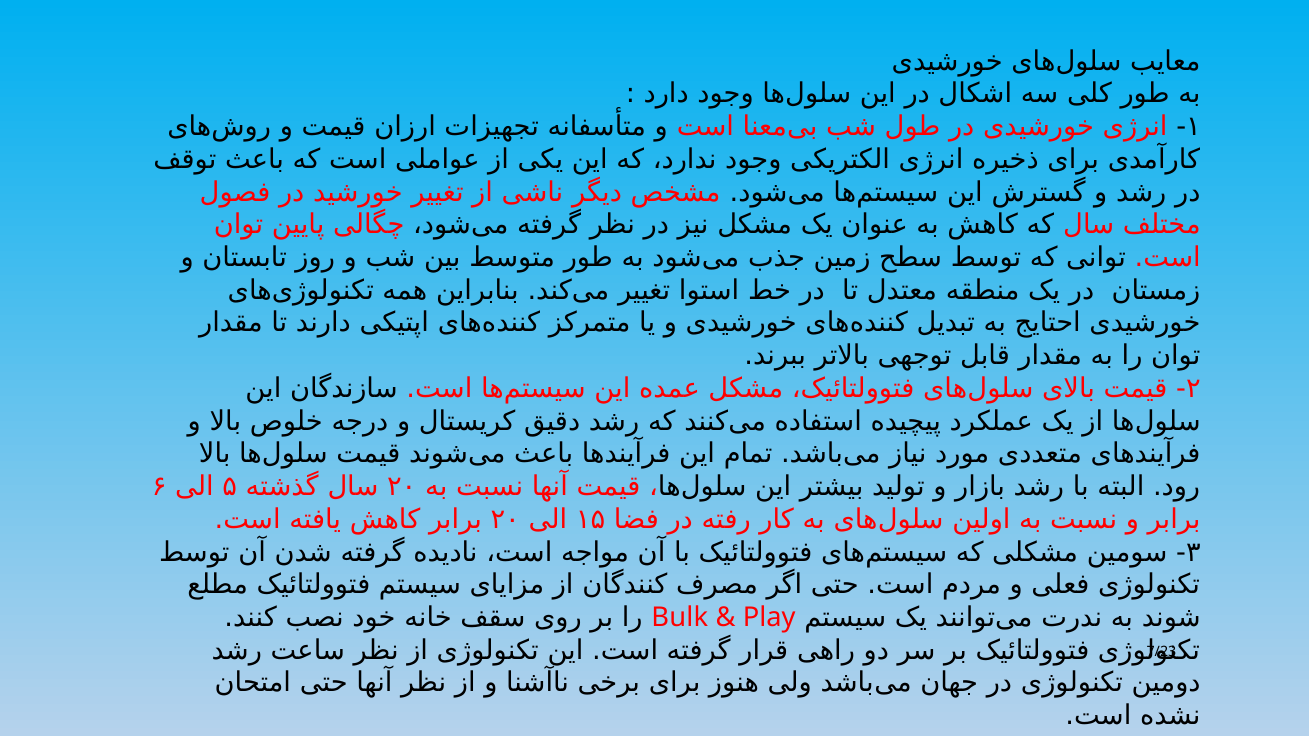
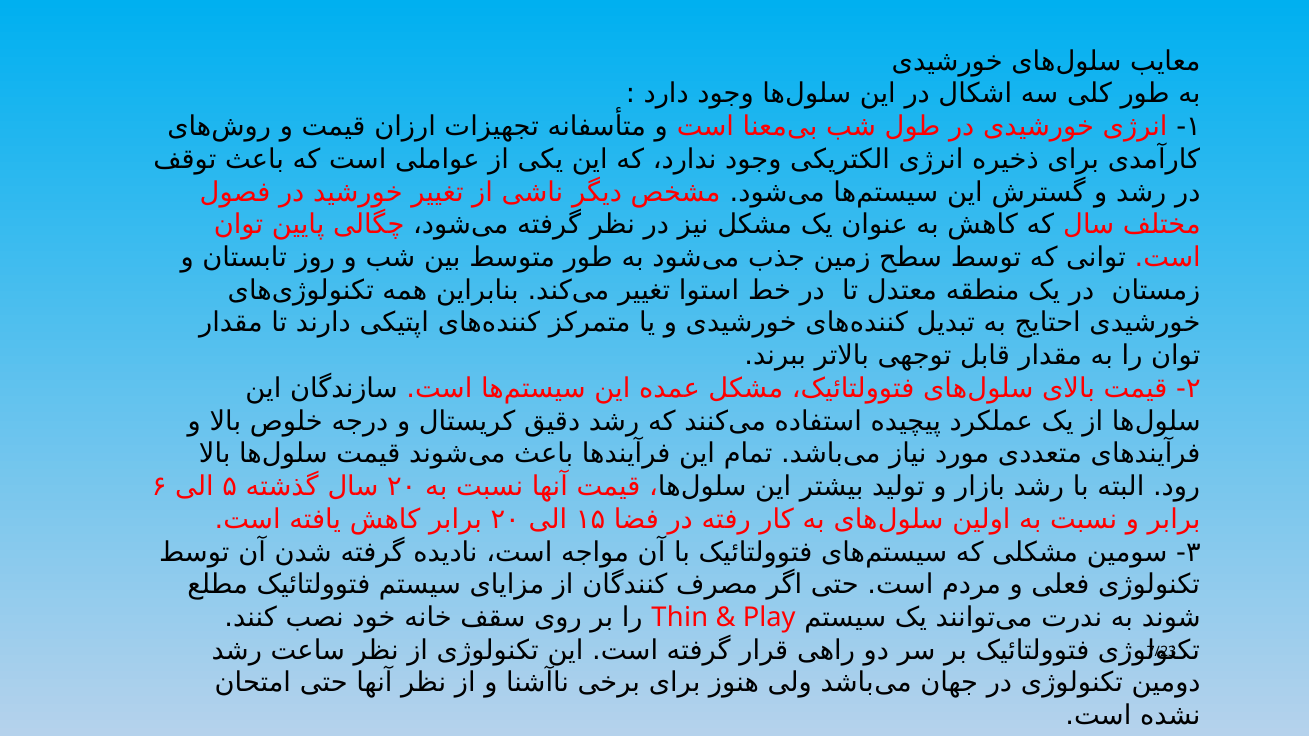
Bulk: Bulk -> Thin (680, 618)
